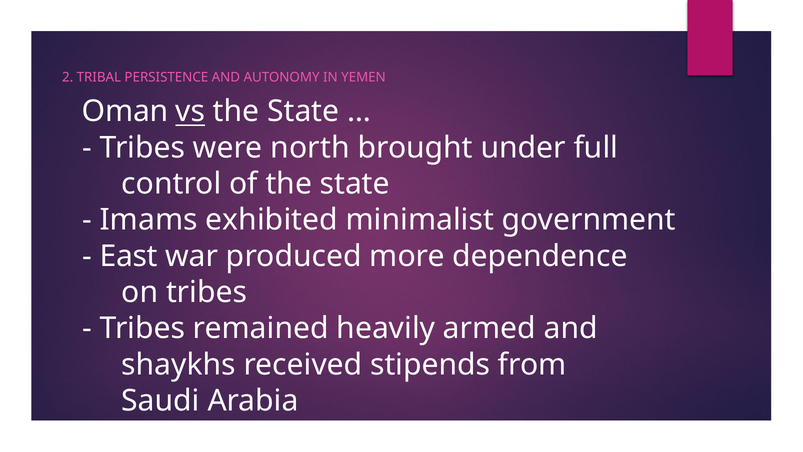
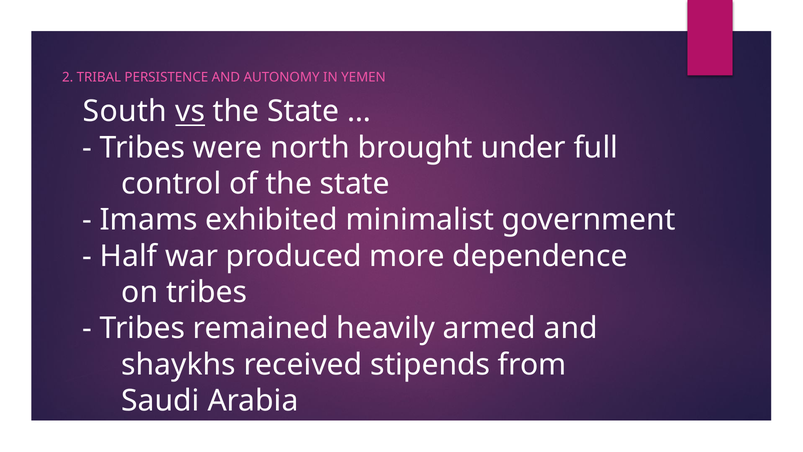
Oman: Oman -> South (125, 111)
East: East -> Half (129, 256)
